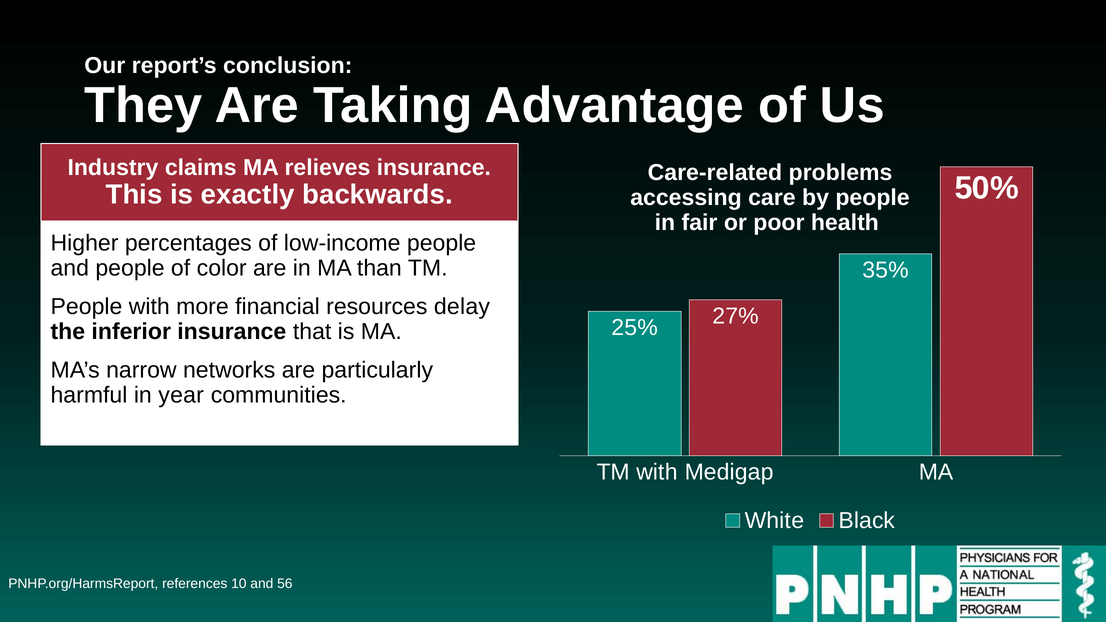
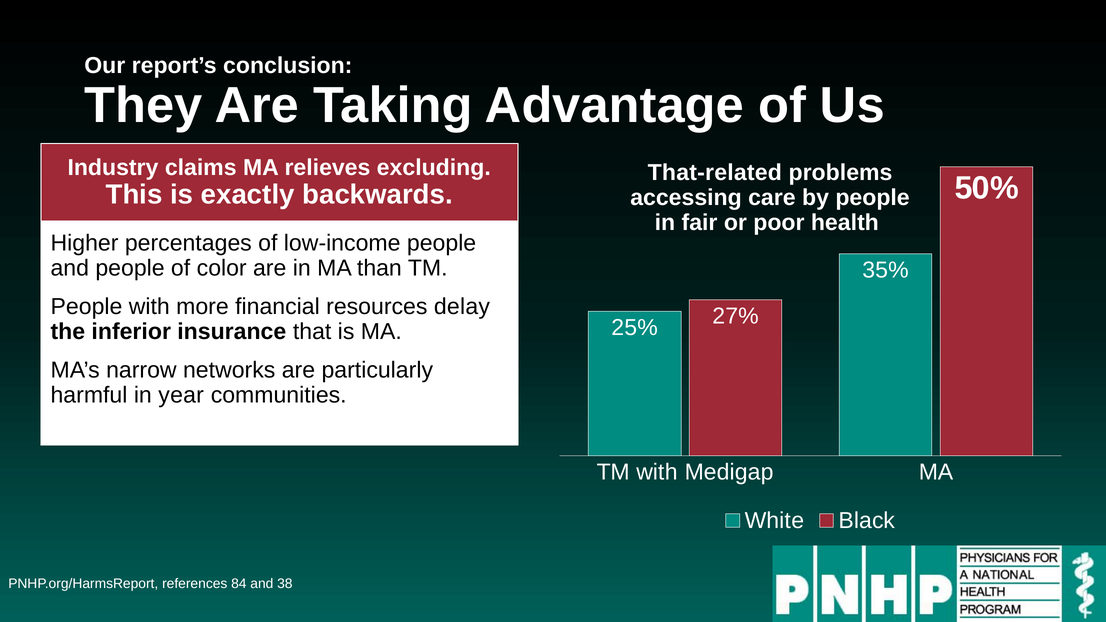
relieves insurance: insurance -> excluding (434, 167)
Care-related: Care-related -> That-related (715, 173)
10: 10 -> 84 (239, 584)
56: 56 -> 38 (285, 584)
